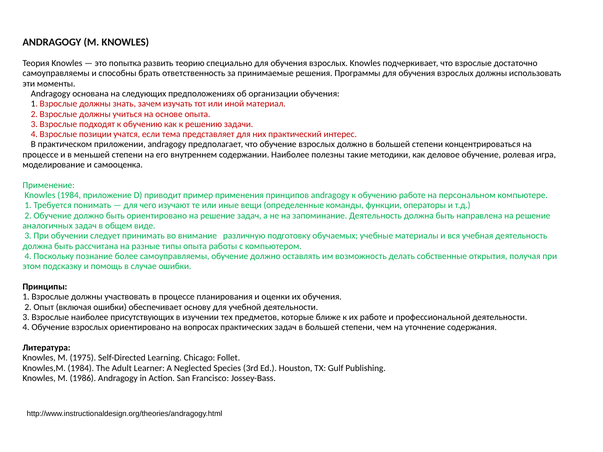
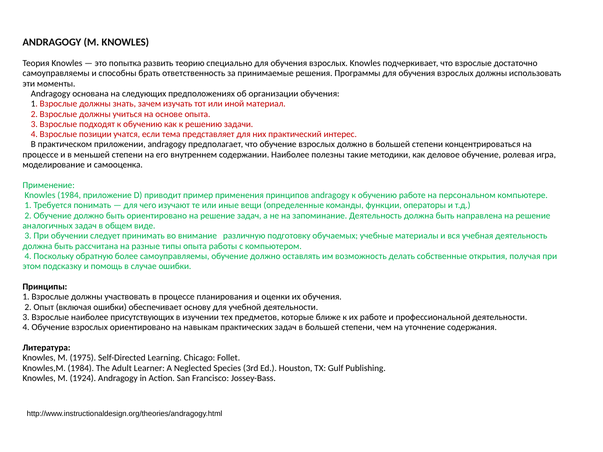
познание: познание -> обратную (94, 256)
вопросах: вопросах -> навыкам (201, 328)
1986: 1986 -> 1924 (83, 378)
